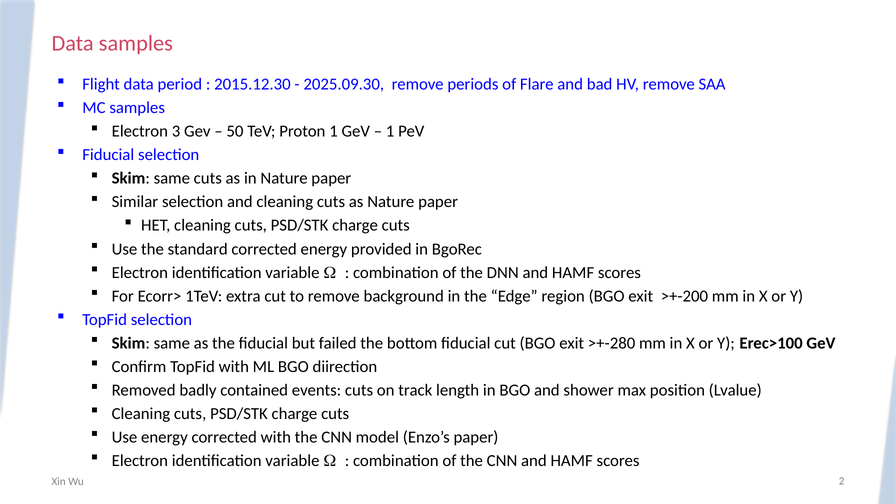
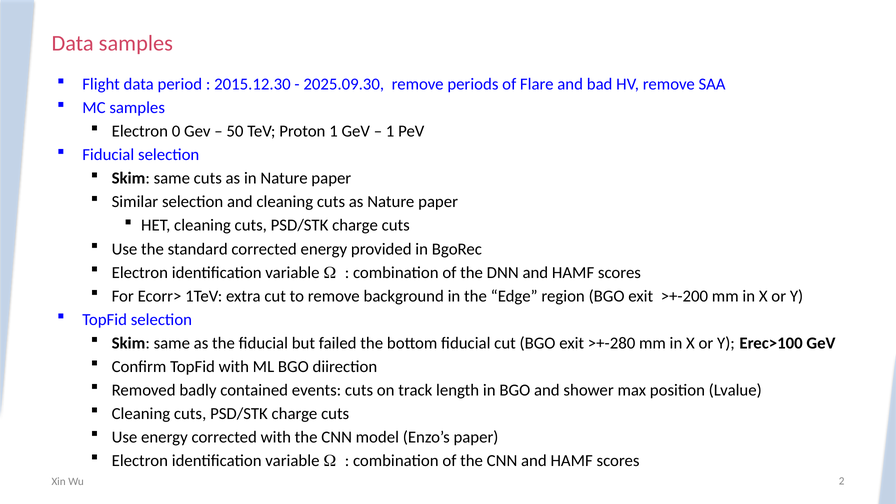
3: 3 -> 0 (176, 131)
